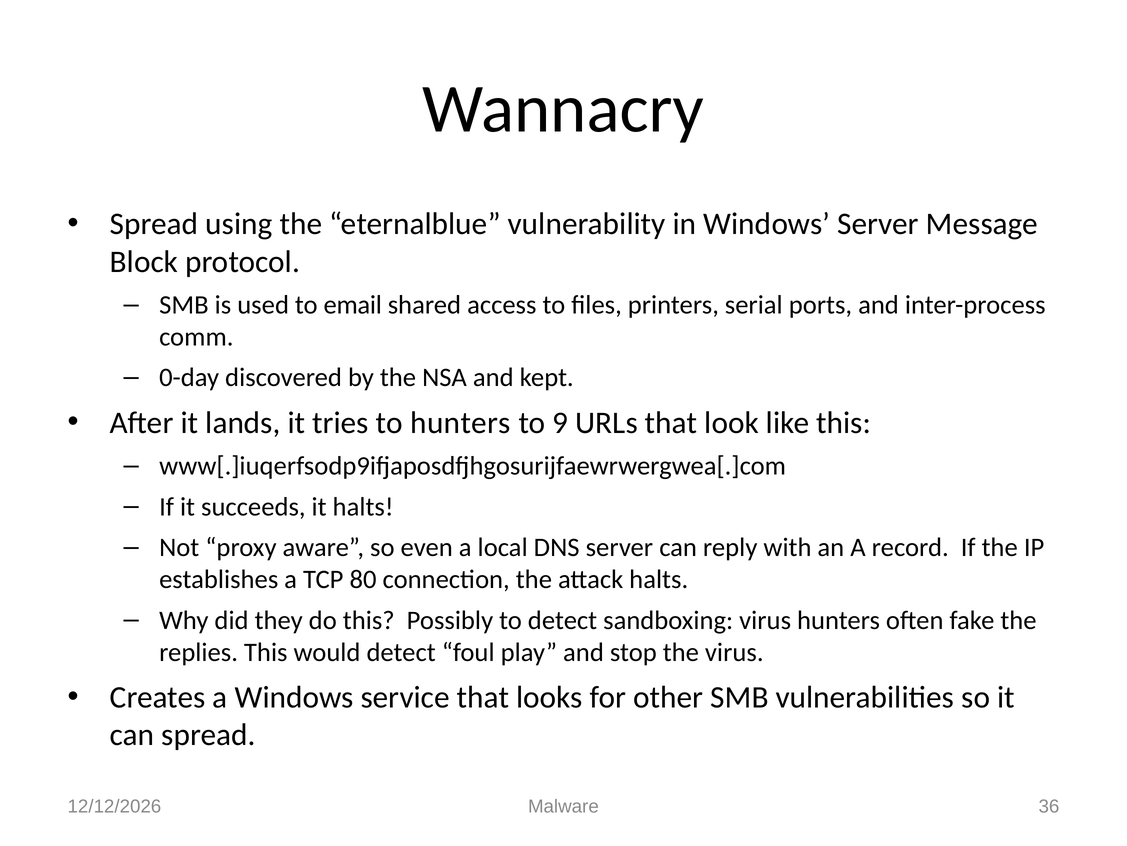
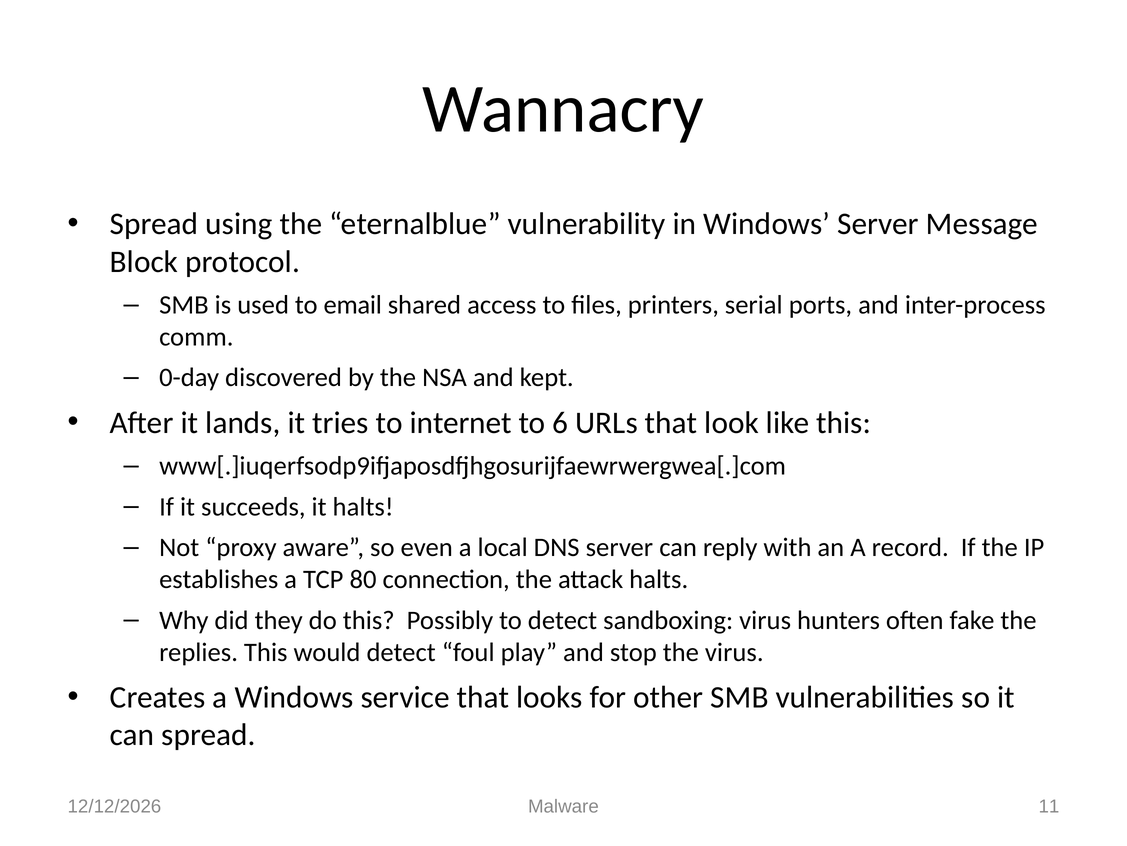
to hunters: hunters -> internet (461, 422)
9: 9 -> 6 (560, 422)
36: 36 -> 11 (1049, 806)
